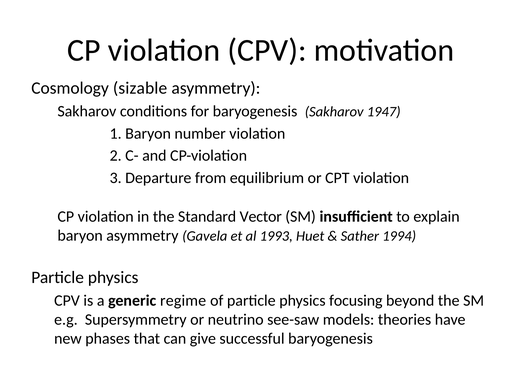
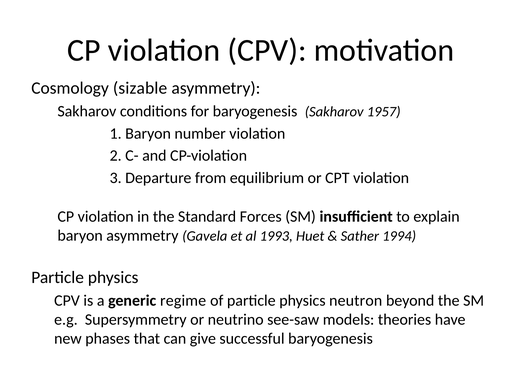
1947: 1947 -> 1957 (384, 112)
Vector: Vector -> Forces (261, 217)
focusing: focusing -> neutron (356, 301)
